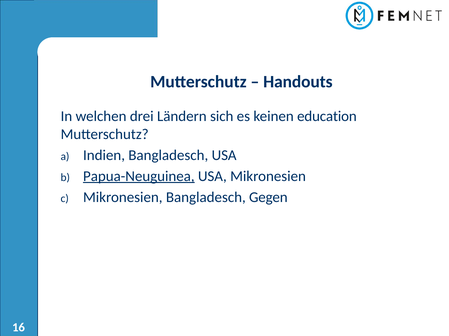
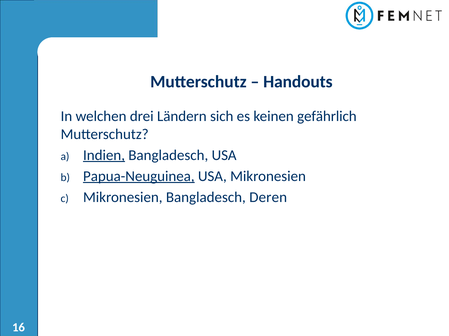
education: education -> gefährlich (327, 116)
Indien underline: none -> present (104, 155)
Gegen: Gegen -> Deren (268, 198)
